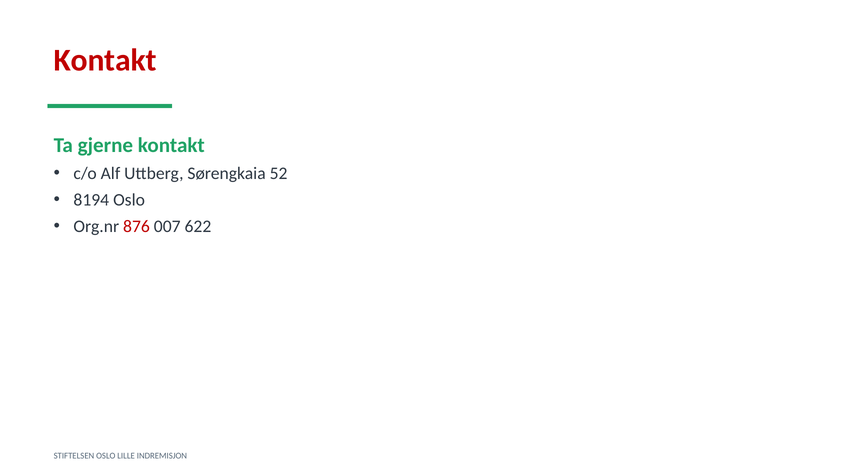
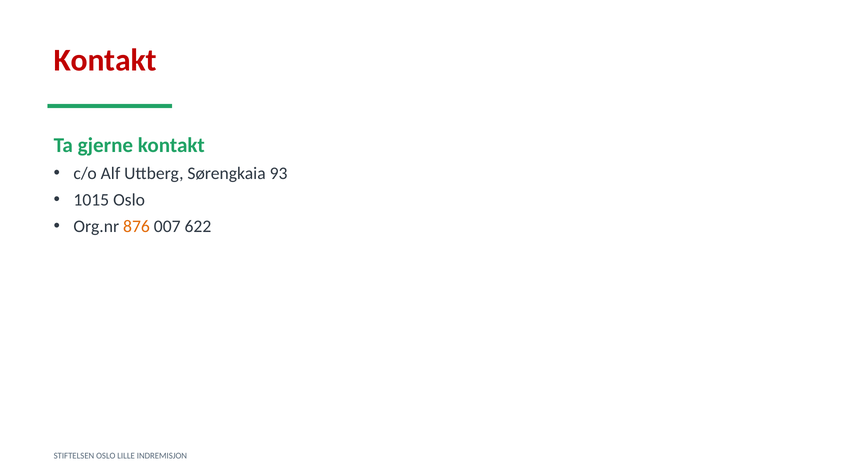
52: 52 -> 93 (279, 174)
8194: 8194 -> 1015 (91, 200)
876 colour: red -> orange (136, 226)
